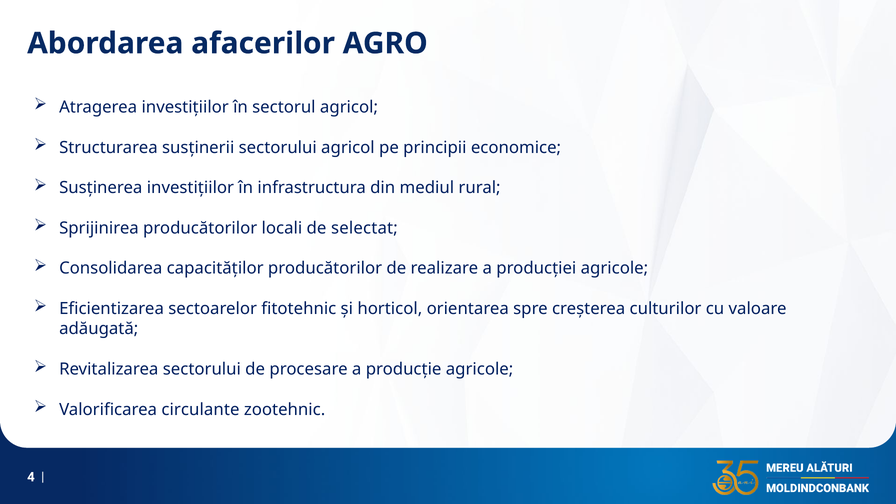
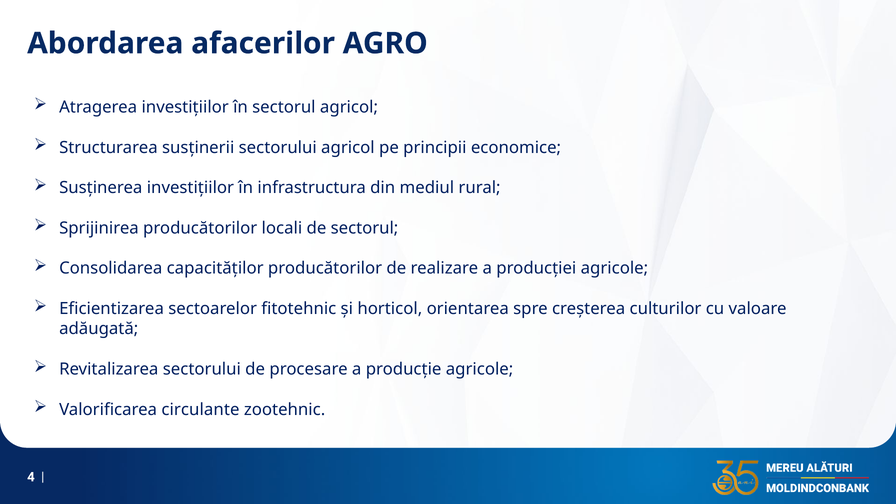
de selectat: selectat -> sectorul (365, 228)
